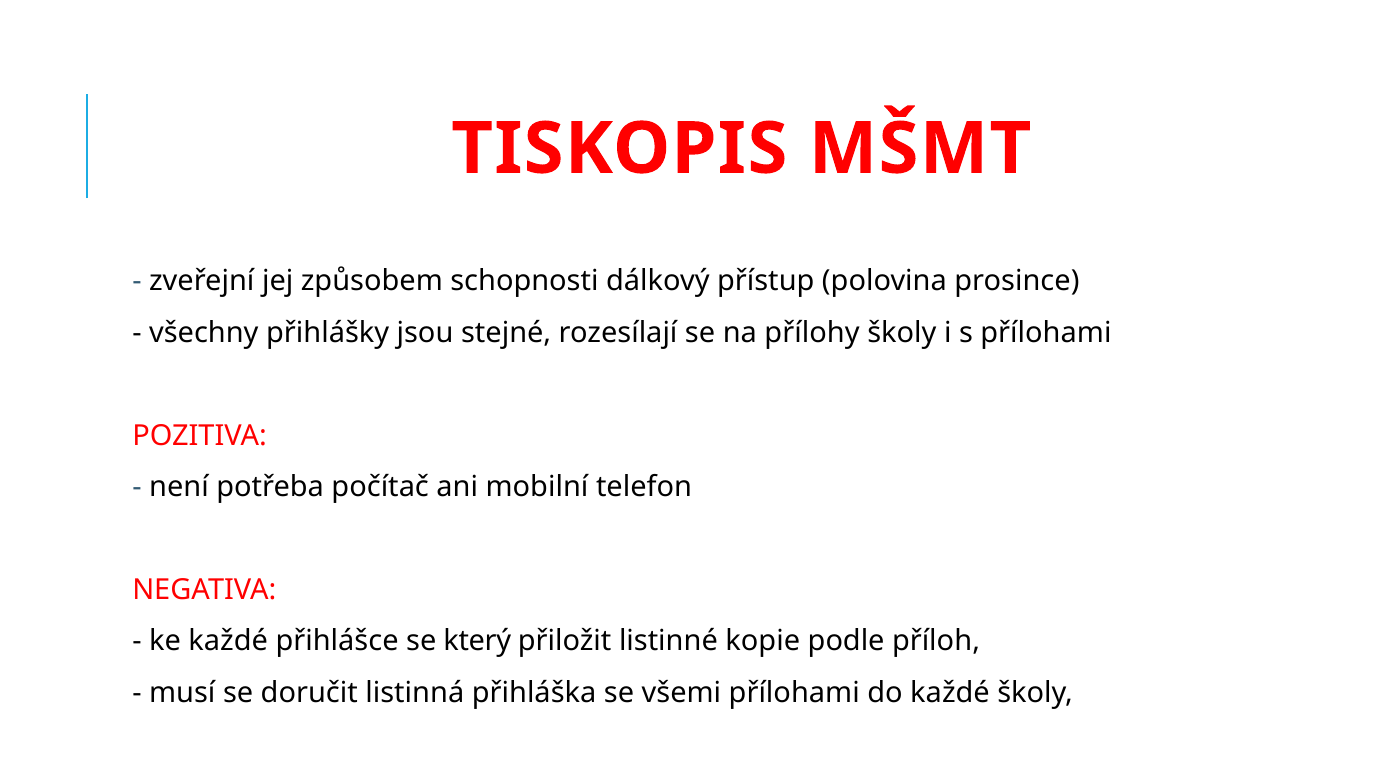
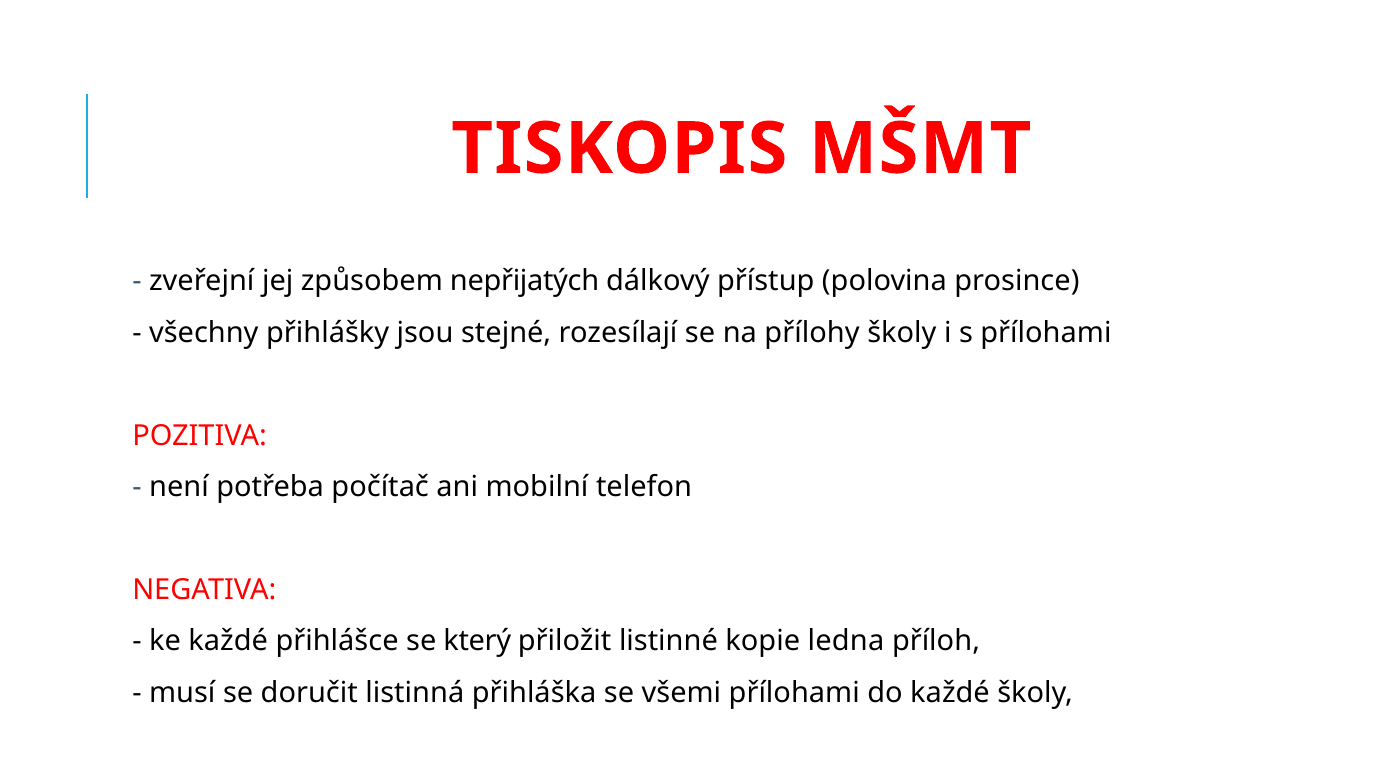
schopnosti: schopnosti -> nepřijatých (525, 281)
podle: podle -> ledna (846, 642)
